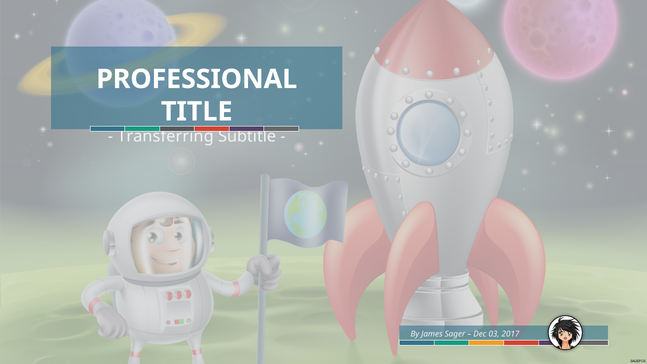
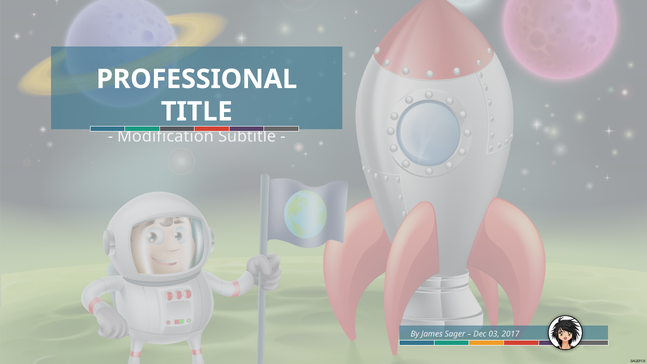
Transferring: Transferring -> Modification (165, 137)
